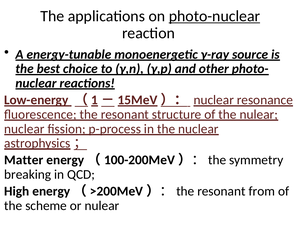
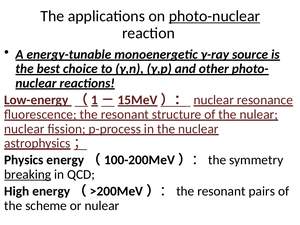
Matter: Matter -> Physics (24, 160)
breaking underline: none -> present (28, 174)
from: from -> pairs (262, 191)
